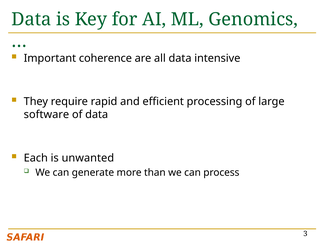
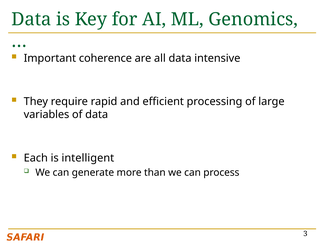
software: software -> variables (46, 114)
unwanted: unwanted -> intelligent (88, 158)
